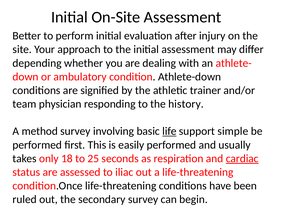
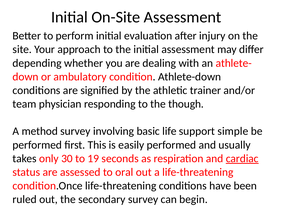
history: history -> though (186, 104)
life underline: present -> none (169, 131)
18: 18 -> 30 (67, 159)
25: 25 -> 19 (93, 159)
iliac: iliac -> oral (124, 172)
